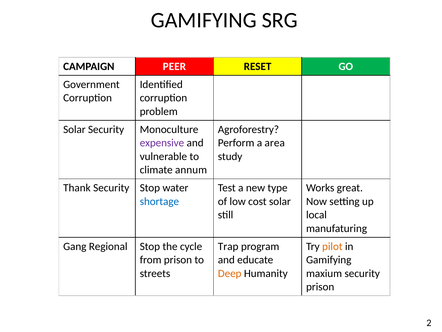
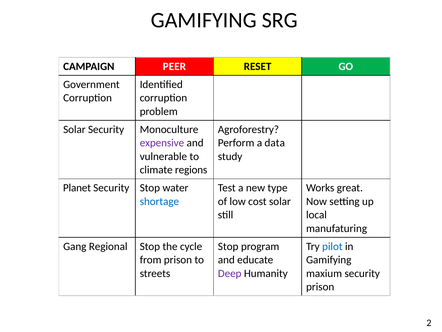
area: area -> data (275, 143)
annum: annum -> regions (191, 170)
Thank: Thank -> Planet (77, 188)
Trap: Trap -> Stop (228, 246)
pilot colour: orange -> blue (332, 246)
Deep colour: orange -> purple (230, 273)
